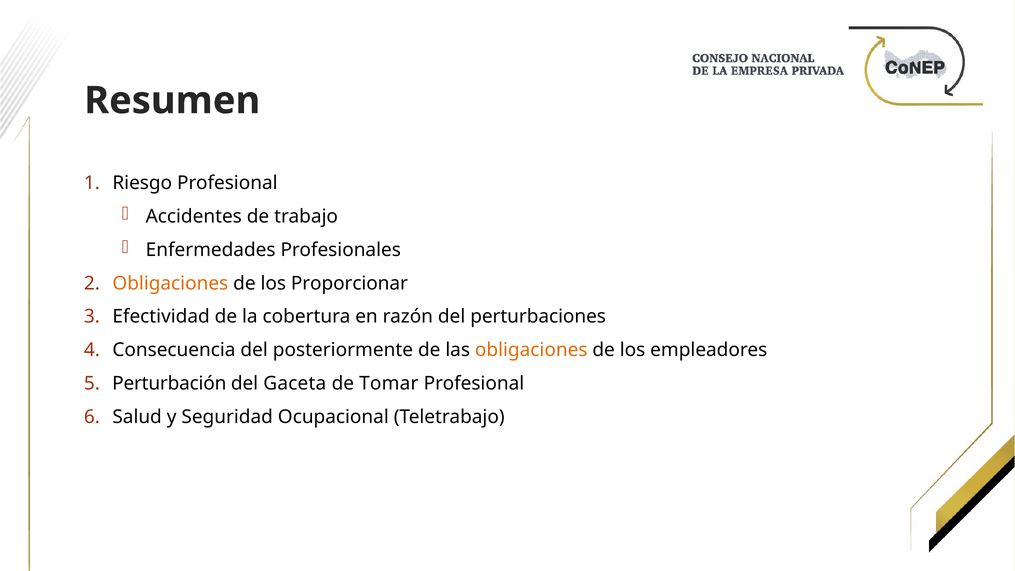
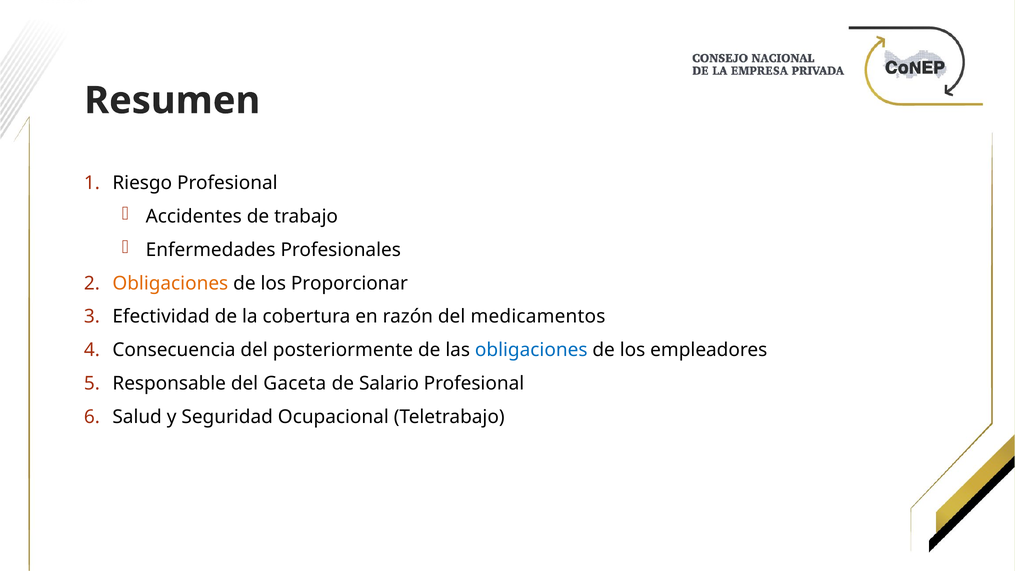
perturbaciones: perturbaciones -> medicamentos (538, 317)
obligaciones colour: orange -> blue (531, 350)
Perturbación: Perturbación -> Responsable (169, 384)
Tomar: Tomar -> Salario (389, 384)
